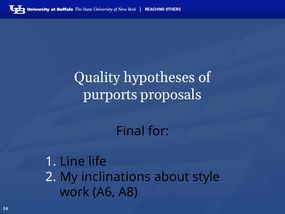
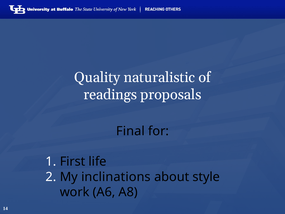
hypotheses: hypotheses -> naturalistic (159, 77)
purports: purports -> readings (110, 94)
Line: Line -> First (73, 161)
